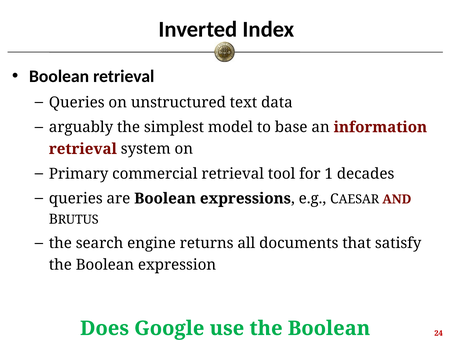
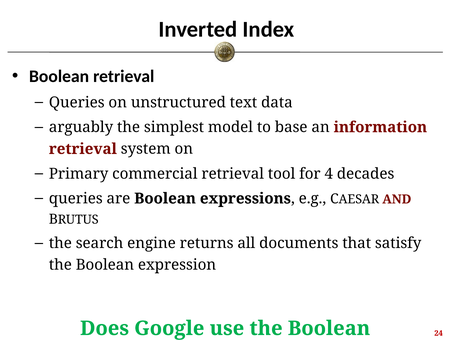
1: 1 -> 4 (329, 174)
